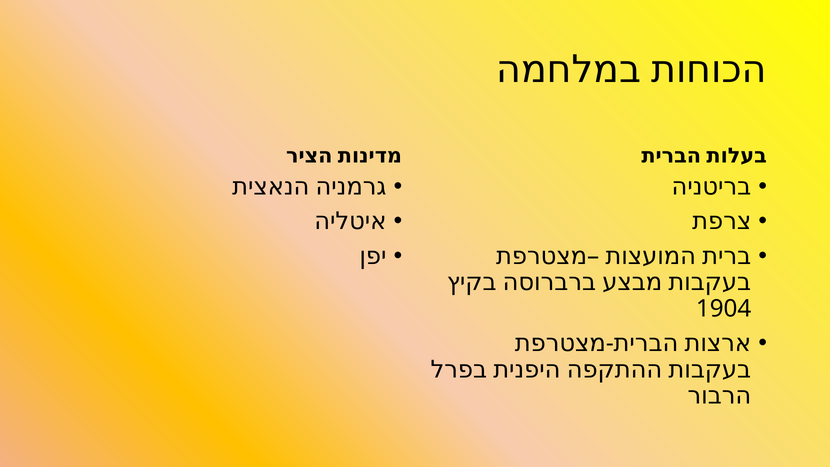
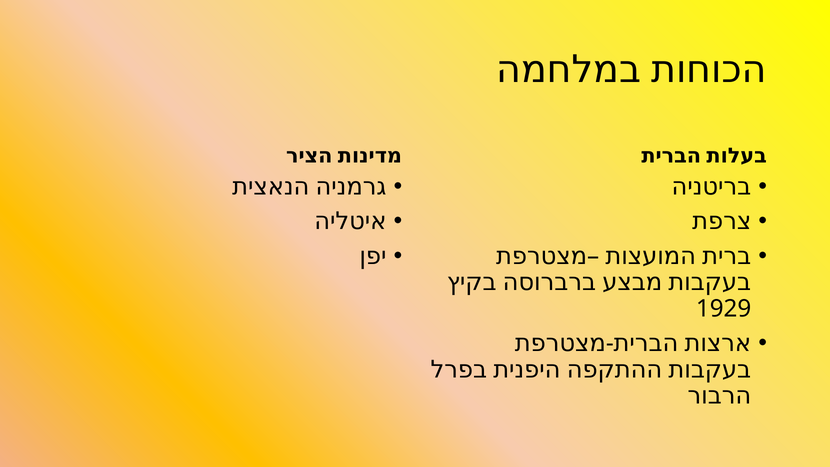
1904: 1904 -> 1929 (724, 309)
